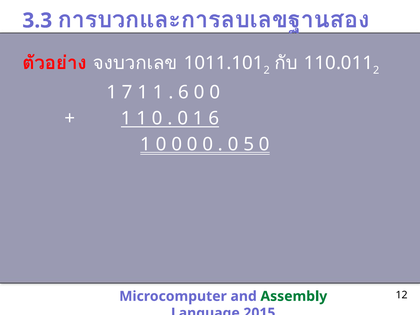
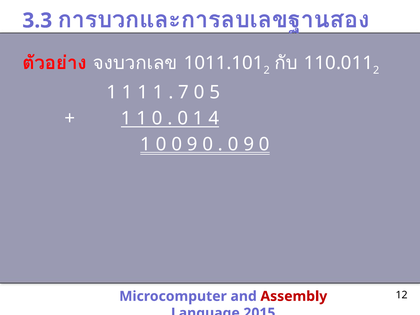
7: 7 -> 1 (127, 92)
6: 6 -> 7 (184, 92)
0: 0 -> 5 (215, 92)
1 6: 6 -> 4 (214, 118)
1 0 0 0: 0 -> 9 (192, 144)
5: 5 -> 9 (249, 144)
Assembly colour: green -> red (294, 296)
